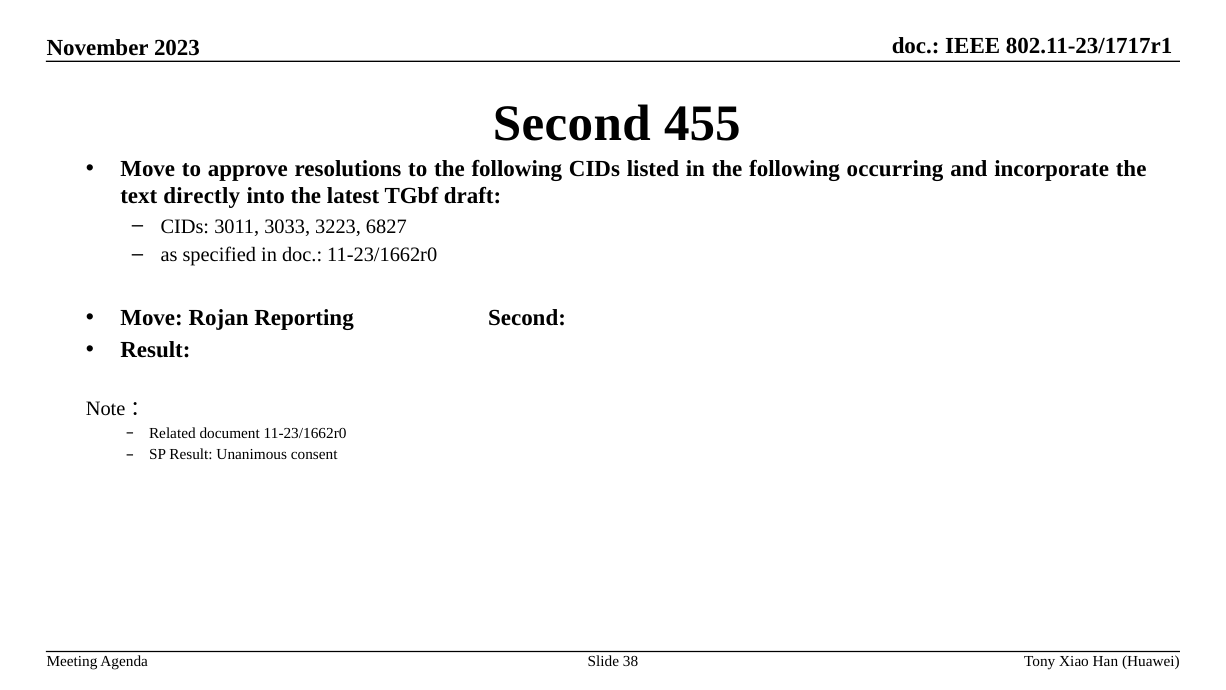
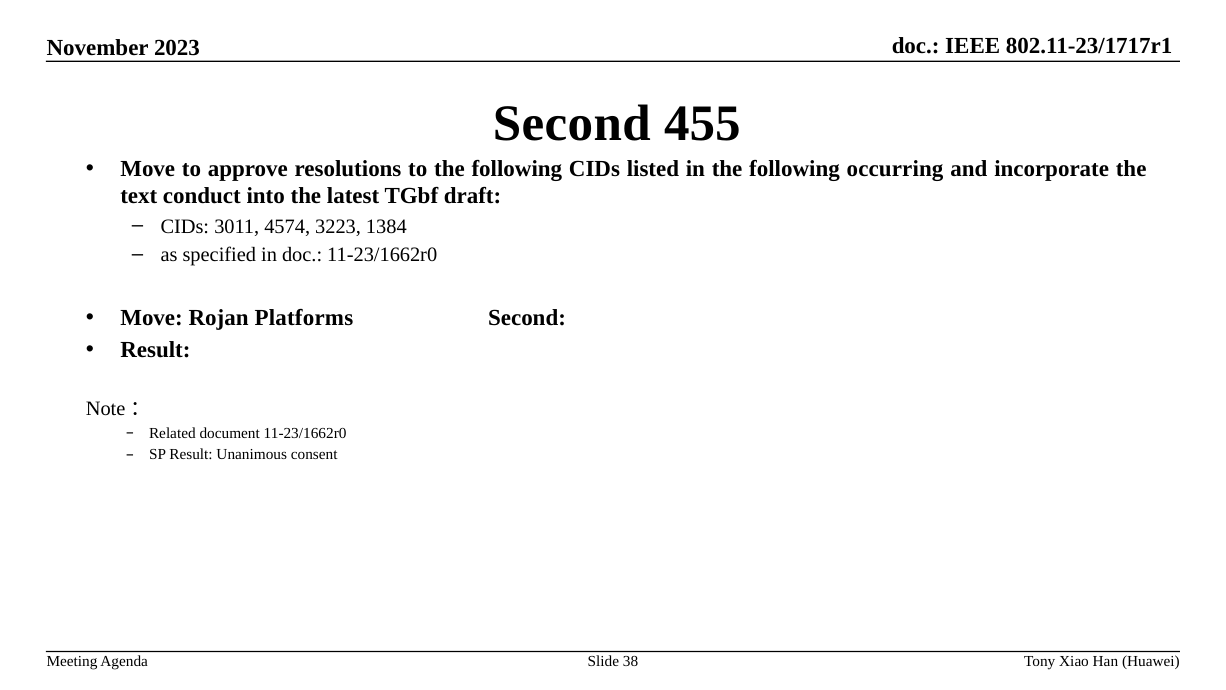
directly: directly -> conduct (202, 196)
3033: 3033 -> 4574 (287, 226)
6827: 6827 -> 1384 (386, 226)
Reporting: Reporting -> Platforms (304, 318)
